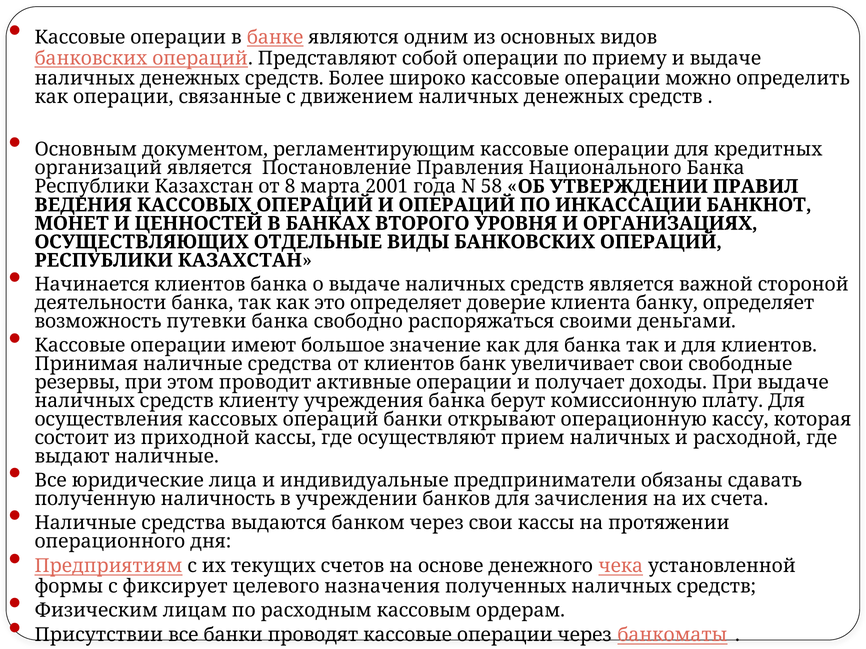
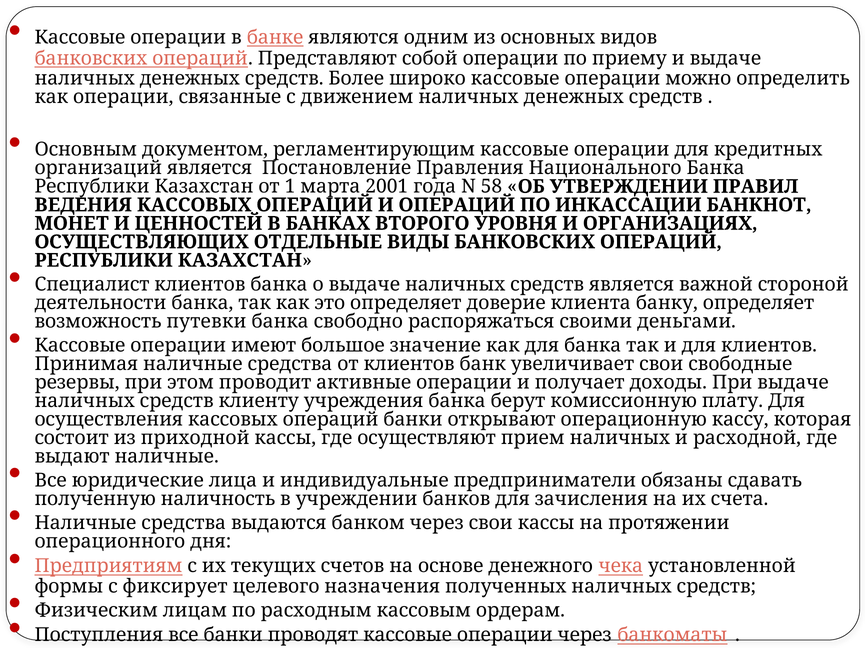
8: 8 -> 1 (290, 187)
Начинается: Начинается -> Специалист (92, 285)
Присутствии: Присутствии -> Поступления (99, 636)
